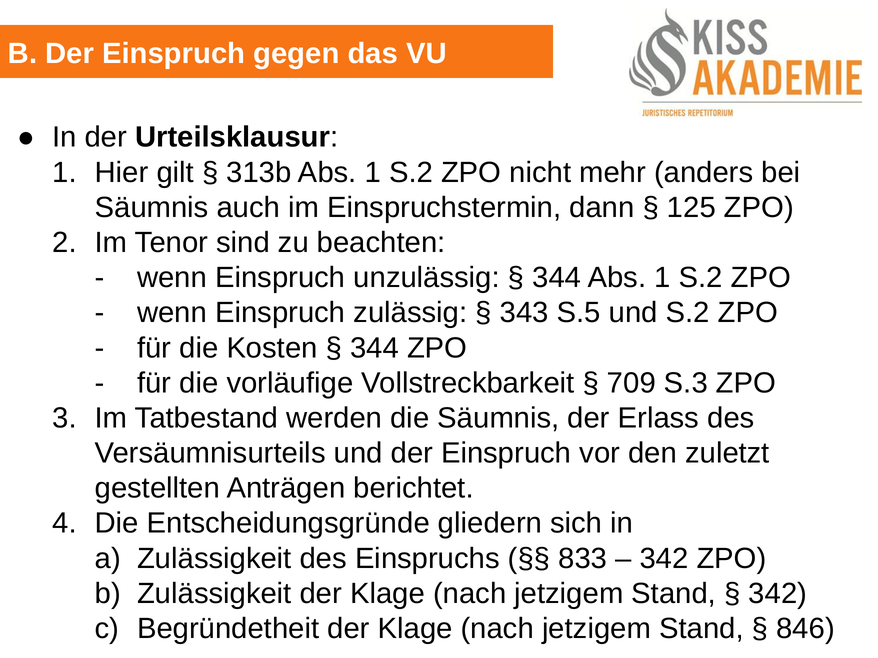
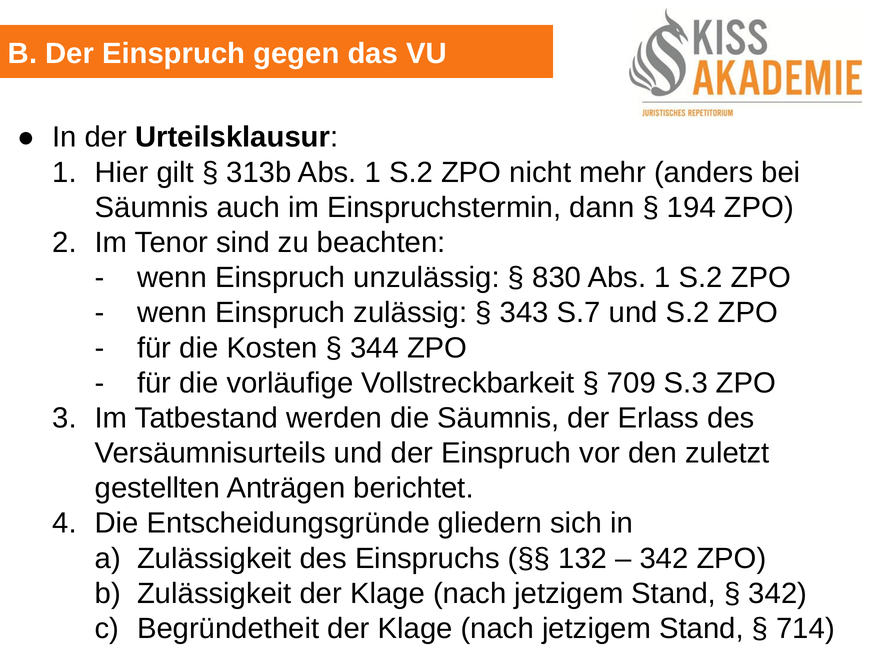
125: 125 -> 194 (691, 208)
344: 344 -> 830 (557, 278)
S.5: S.5 -> S.7 (579, 313)
833: 833 -> 132 (583, 559)
846: 846 -> 714 (806, 629)
